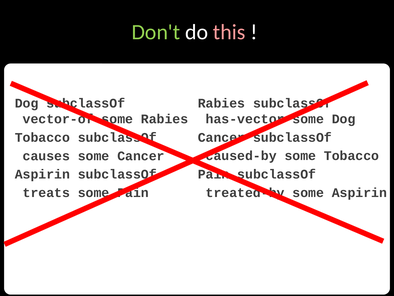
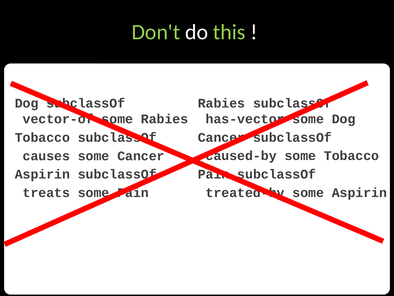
this colour: pink -> light green (229, 32)
